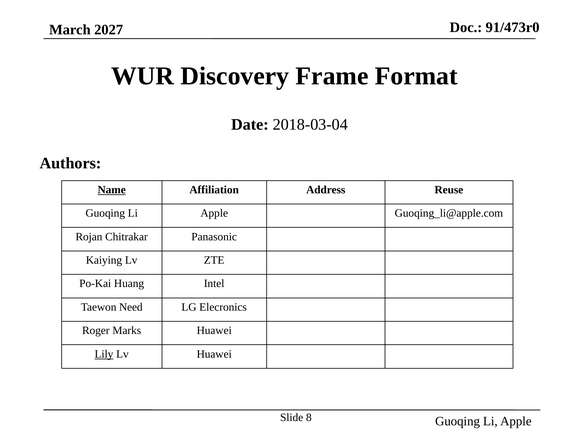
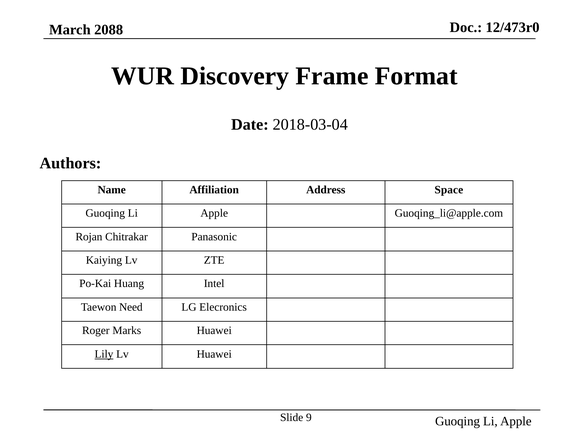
2027: 2027 -> 2088 (109, 30)
91/473r0: 91/473r0 -> 12/473r0 (513, 27)
Name underline: present -> none (112, 190)
Reuse: Reuse -> Space (449, 190)
8: 8 -> 9 (309, 418)
